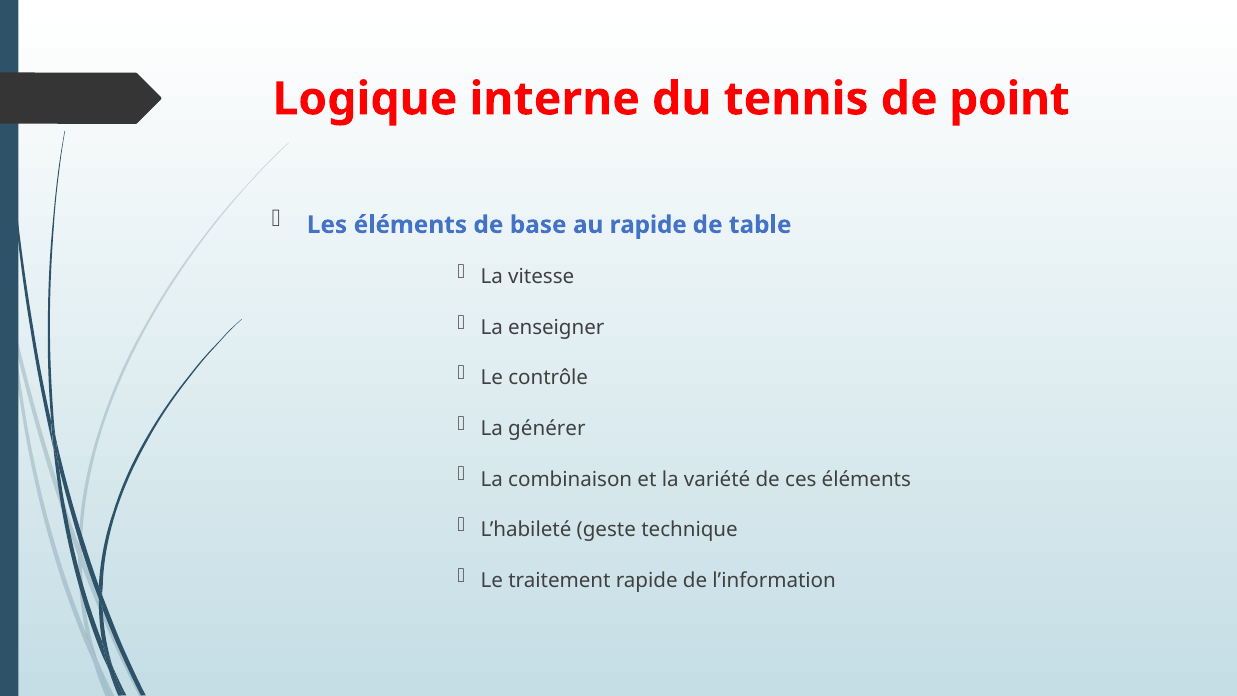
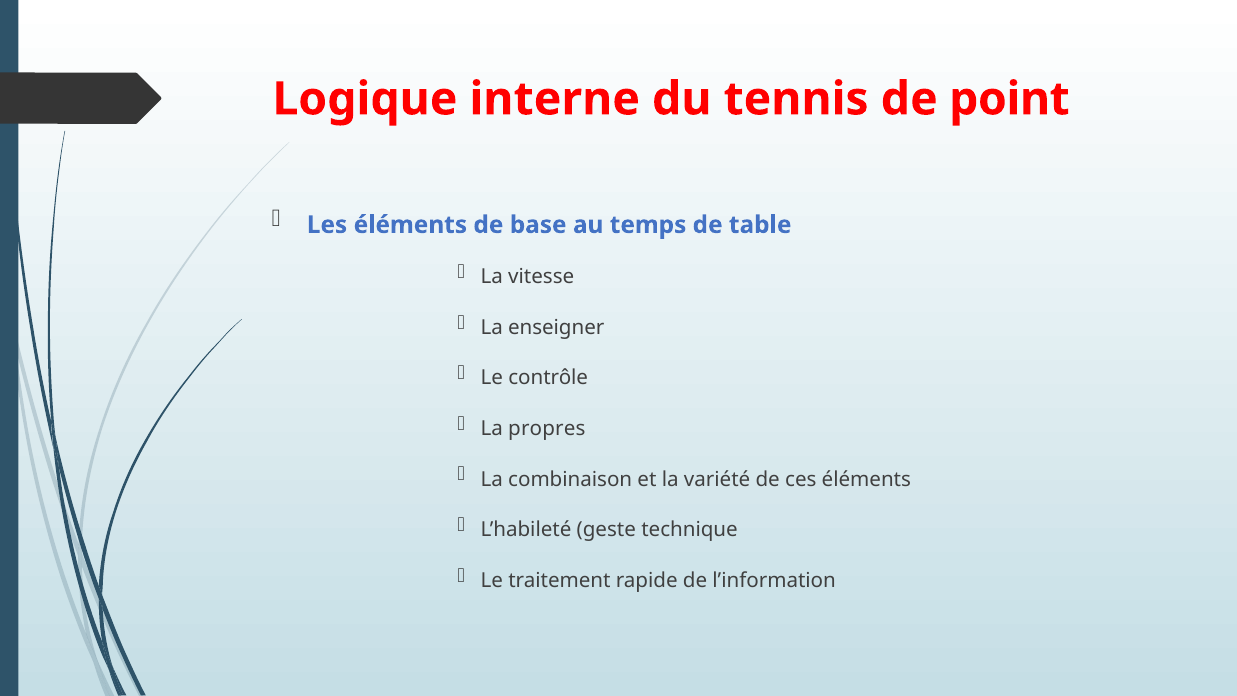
au rapide: rapide -> temps (648, 225)
générer: générer -> propres (547, 429)
